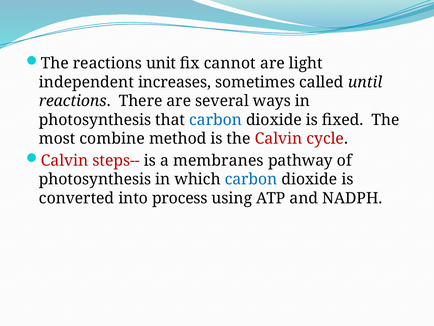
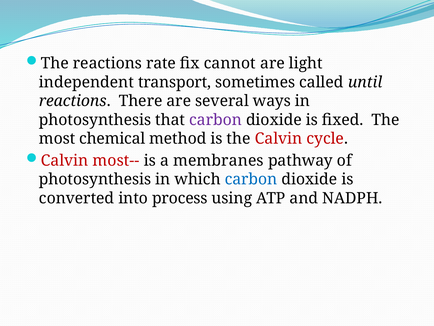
unit: unit -> rate (161, 63)
increases: increases -> transport (175, 82)
carbon colour: blue -> purple (216, 120)
combine: combine -> chemical (112, 138)
steps--: steps-- -> most-- (116, 160)
